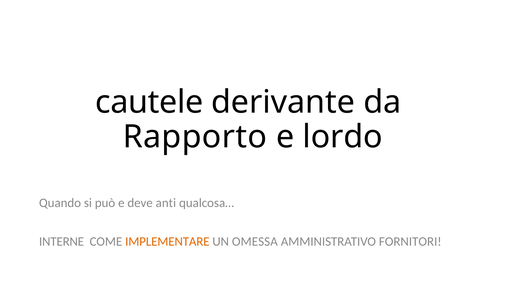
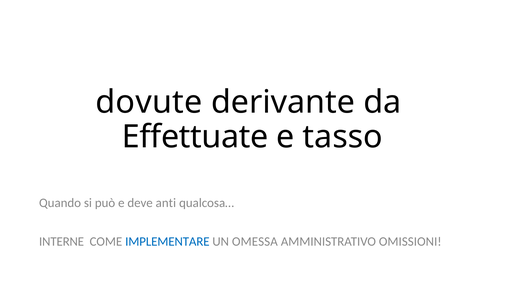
cautele: cautele -> dovute (149, 102)
Rapporto: Rapporto -> Effettuate (195, 137)
lordo: lordo -> tasso (343, 137)
IMPLEMENTARE colour: orange -> blue (167, 242)
FORNITORI: FORNITORI -> OMISSIONI (410, 242)
